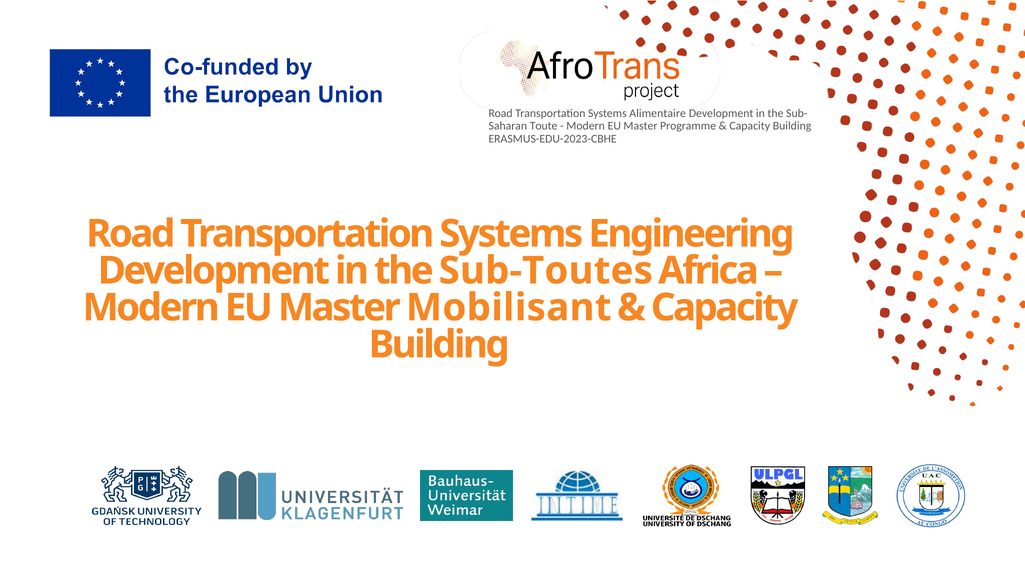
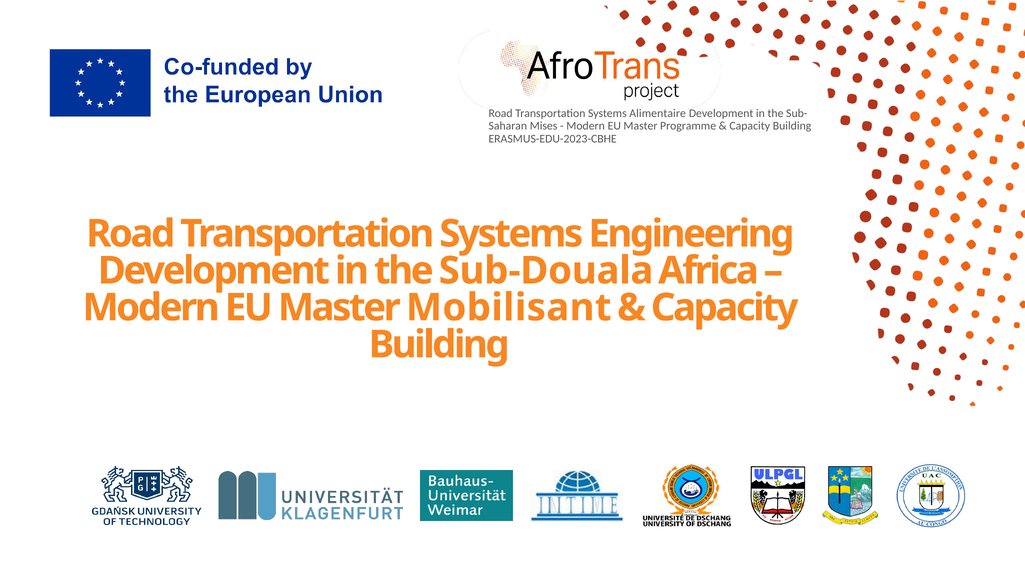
Toute: Toute -> Mises (544, 126)
Sub-Toutes: Sub-Toutes -> Sub-Douala (546, 271)
